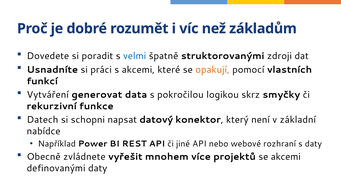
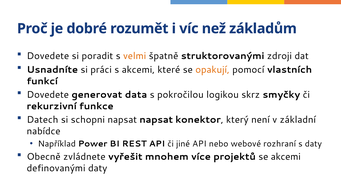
velmi colour: blue -> orange (135, 56)
Vytváření: Vytváření -> Dovedete (48, 95)
napsat datový: datový -> napsat (156, 120)
